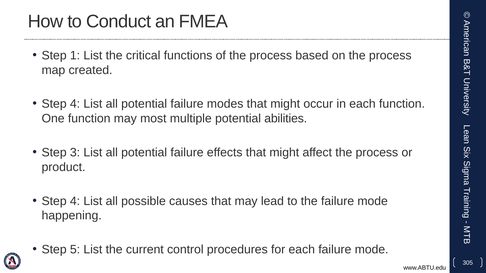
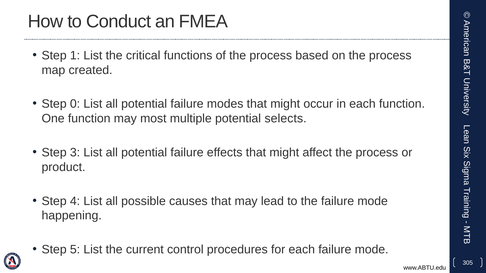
4: 4 -> 0 (75, 104)
abilities: abilities -> selects (286, 119)
